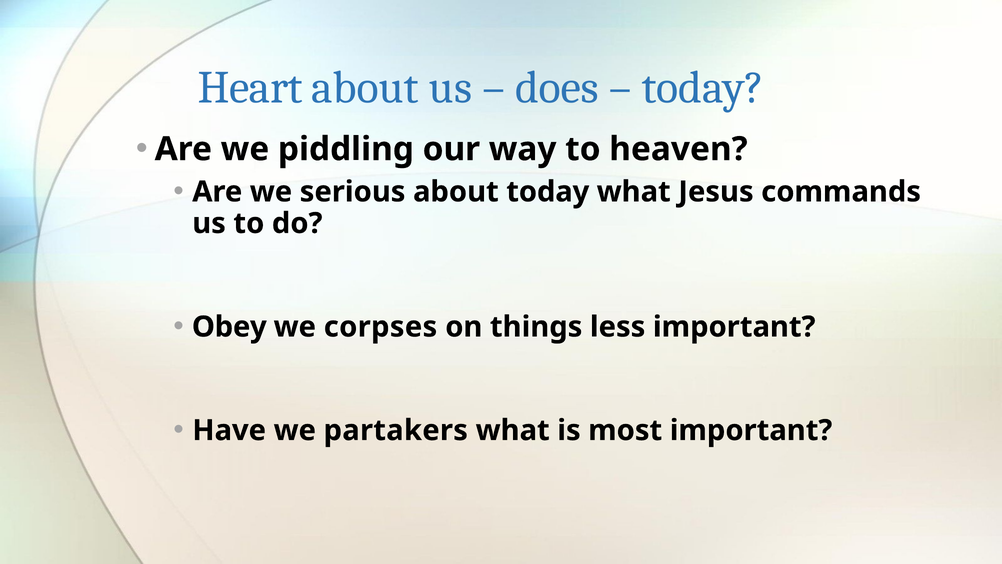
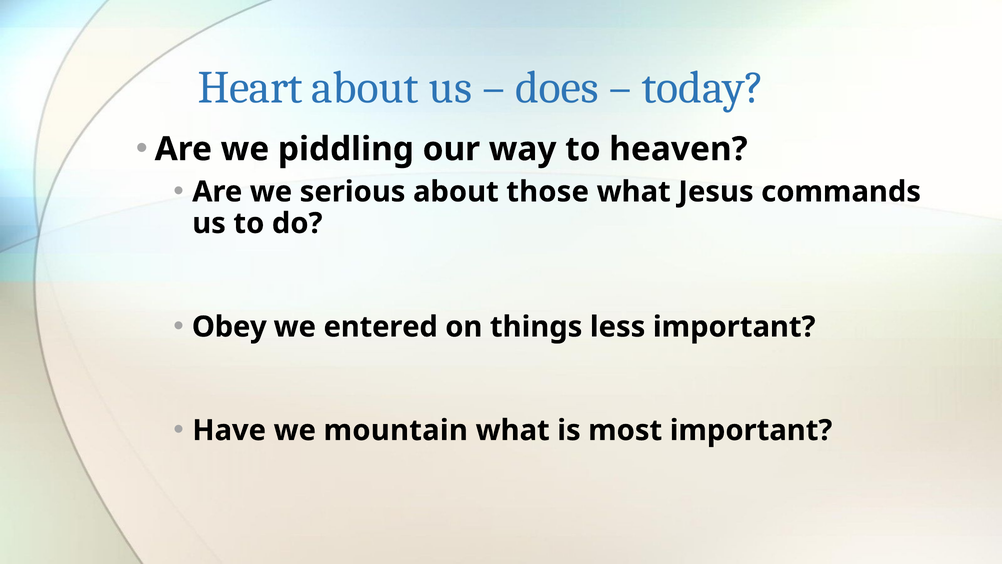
about today: today -> those (548, 192)
corpses: corpses -> entered (381, 327)
partakers: partakers -> mountain (396, 430)
